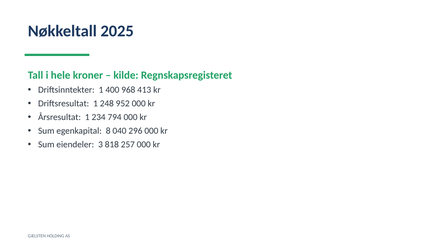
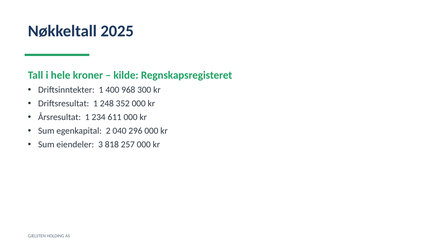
413: 413 -> 300 (144, 90)
952: 952 -> 352 (123, 104)
794: 794 -> 611 (115, 117)
8: 8 -> 2 (108, 131)
